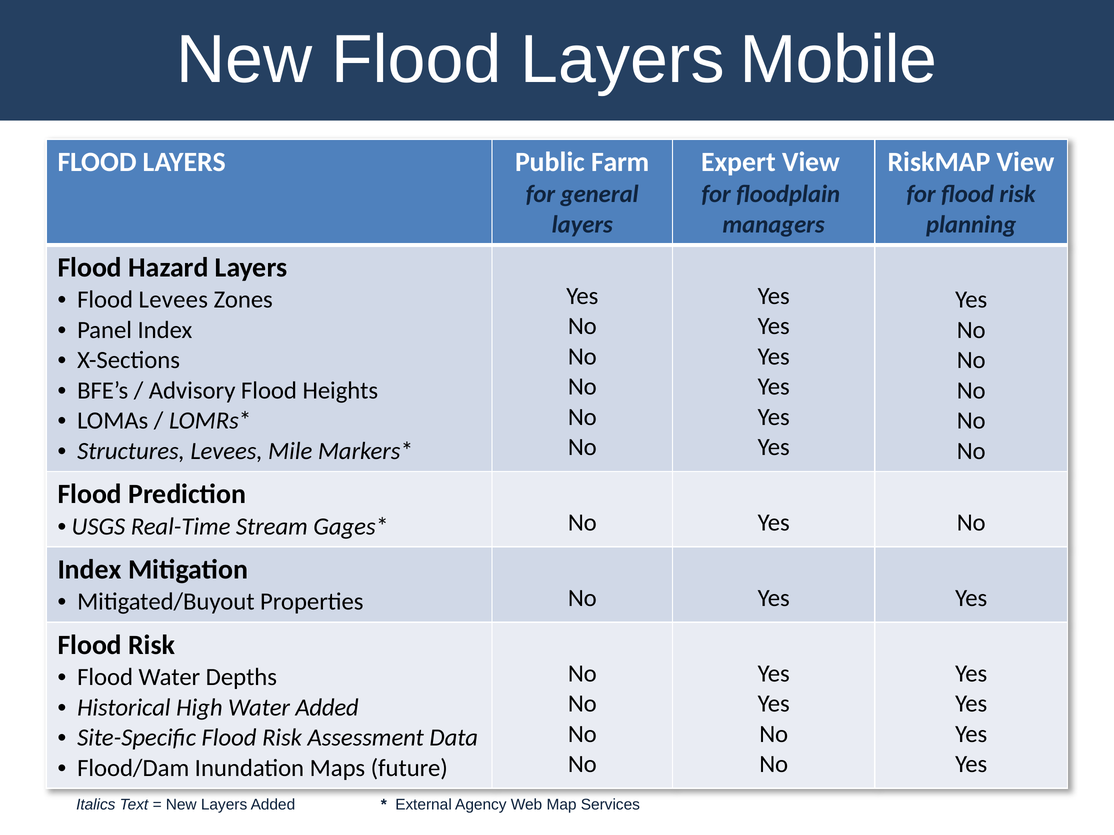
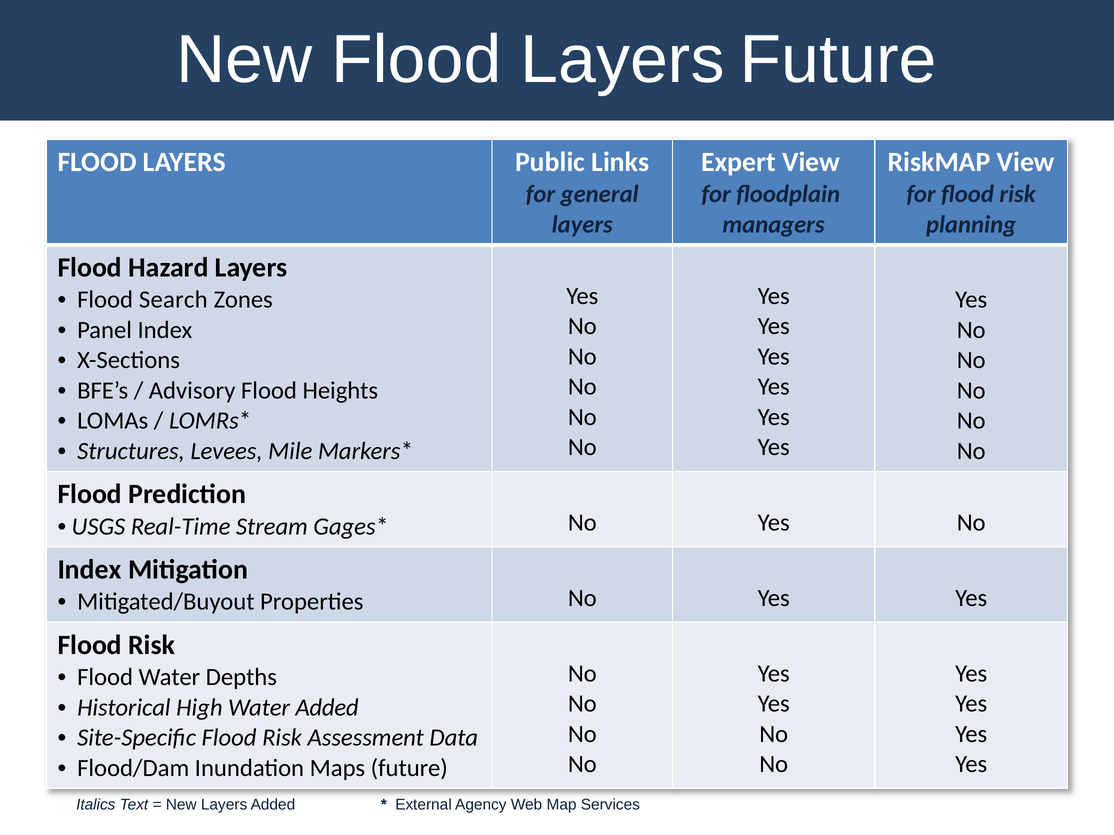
Layers Mobile: Mobile -> Future (838, 60)
Farm: Farm -> Links (620, 162)
Flood Levees: Levees -> Search (173, 300)
